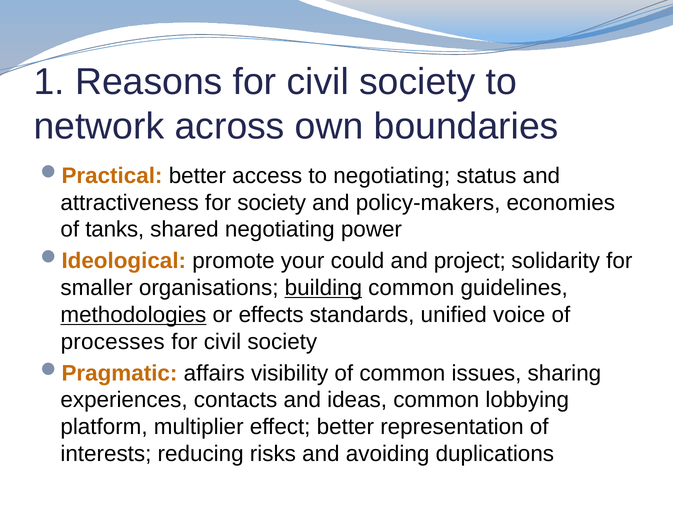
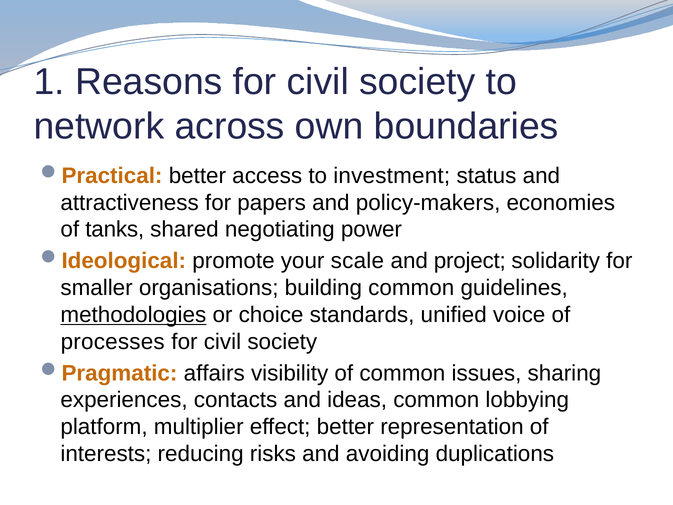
to negotiating: negotiating -> investment (392, 176)
for society: society -> papers (272, 202)
could: could -> scale (357, 261)
building underline: present -> none (323, 288)
effects: effects -> choice (271, 315)
